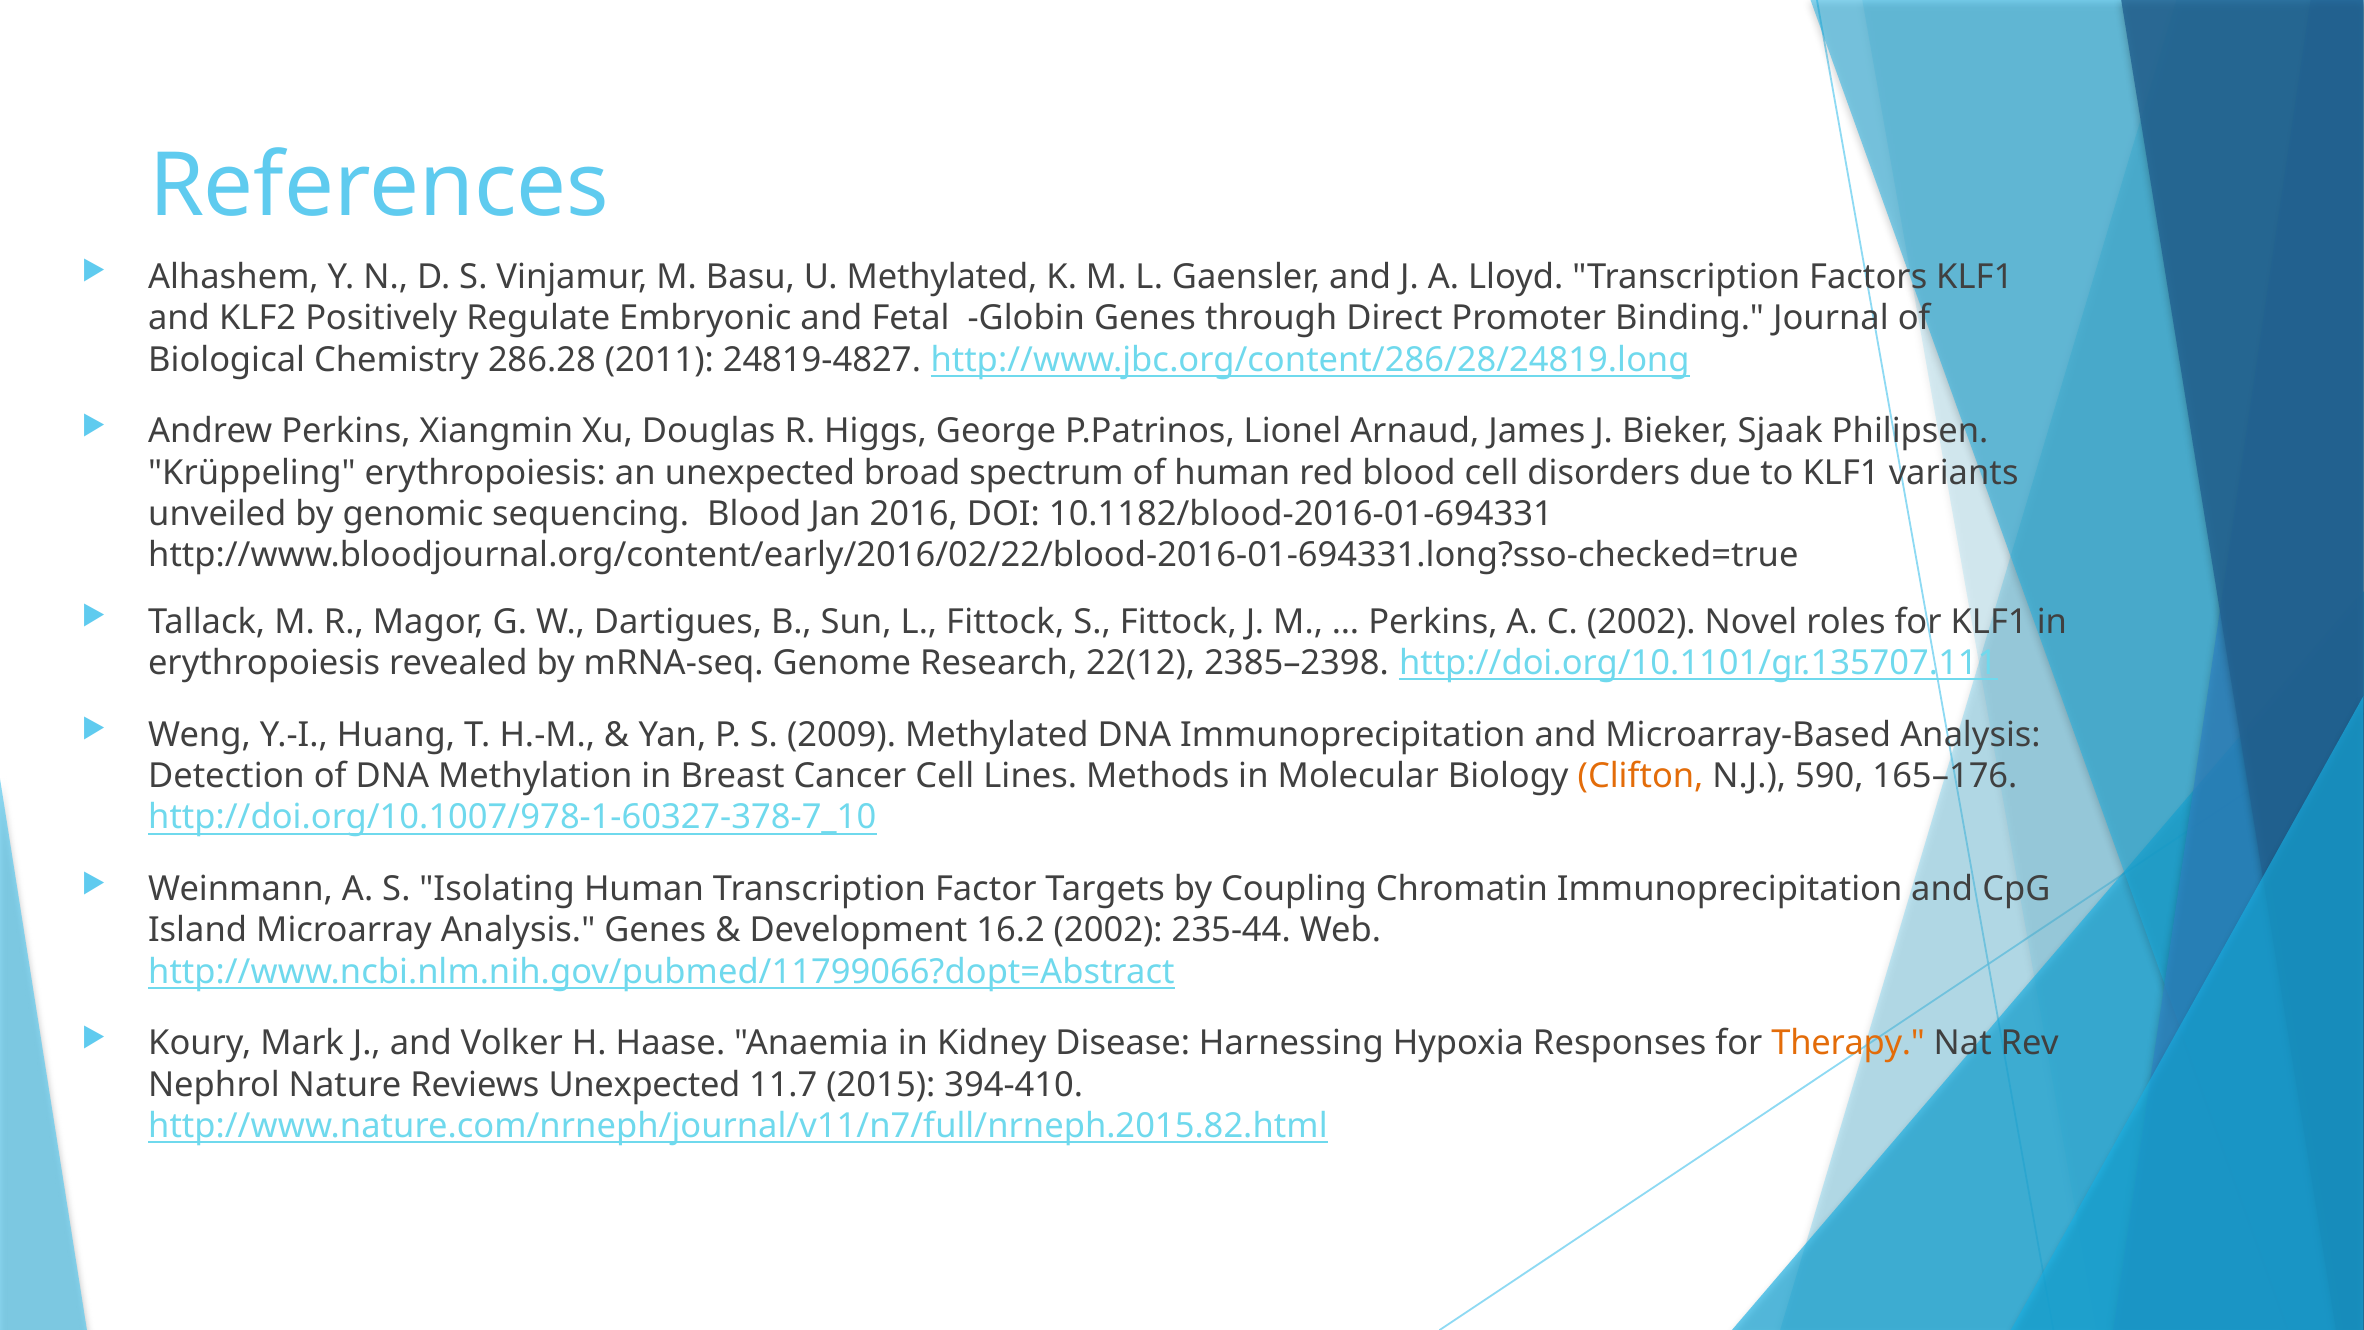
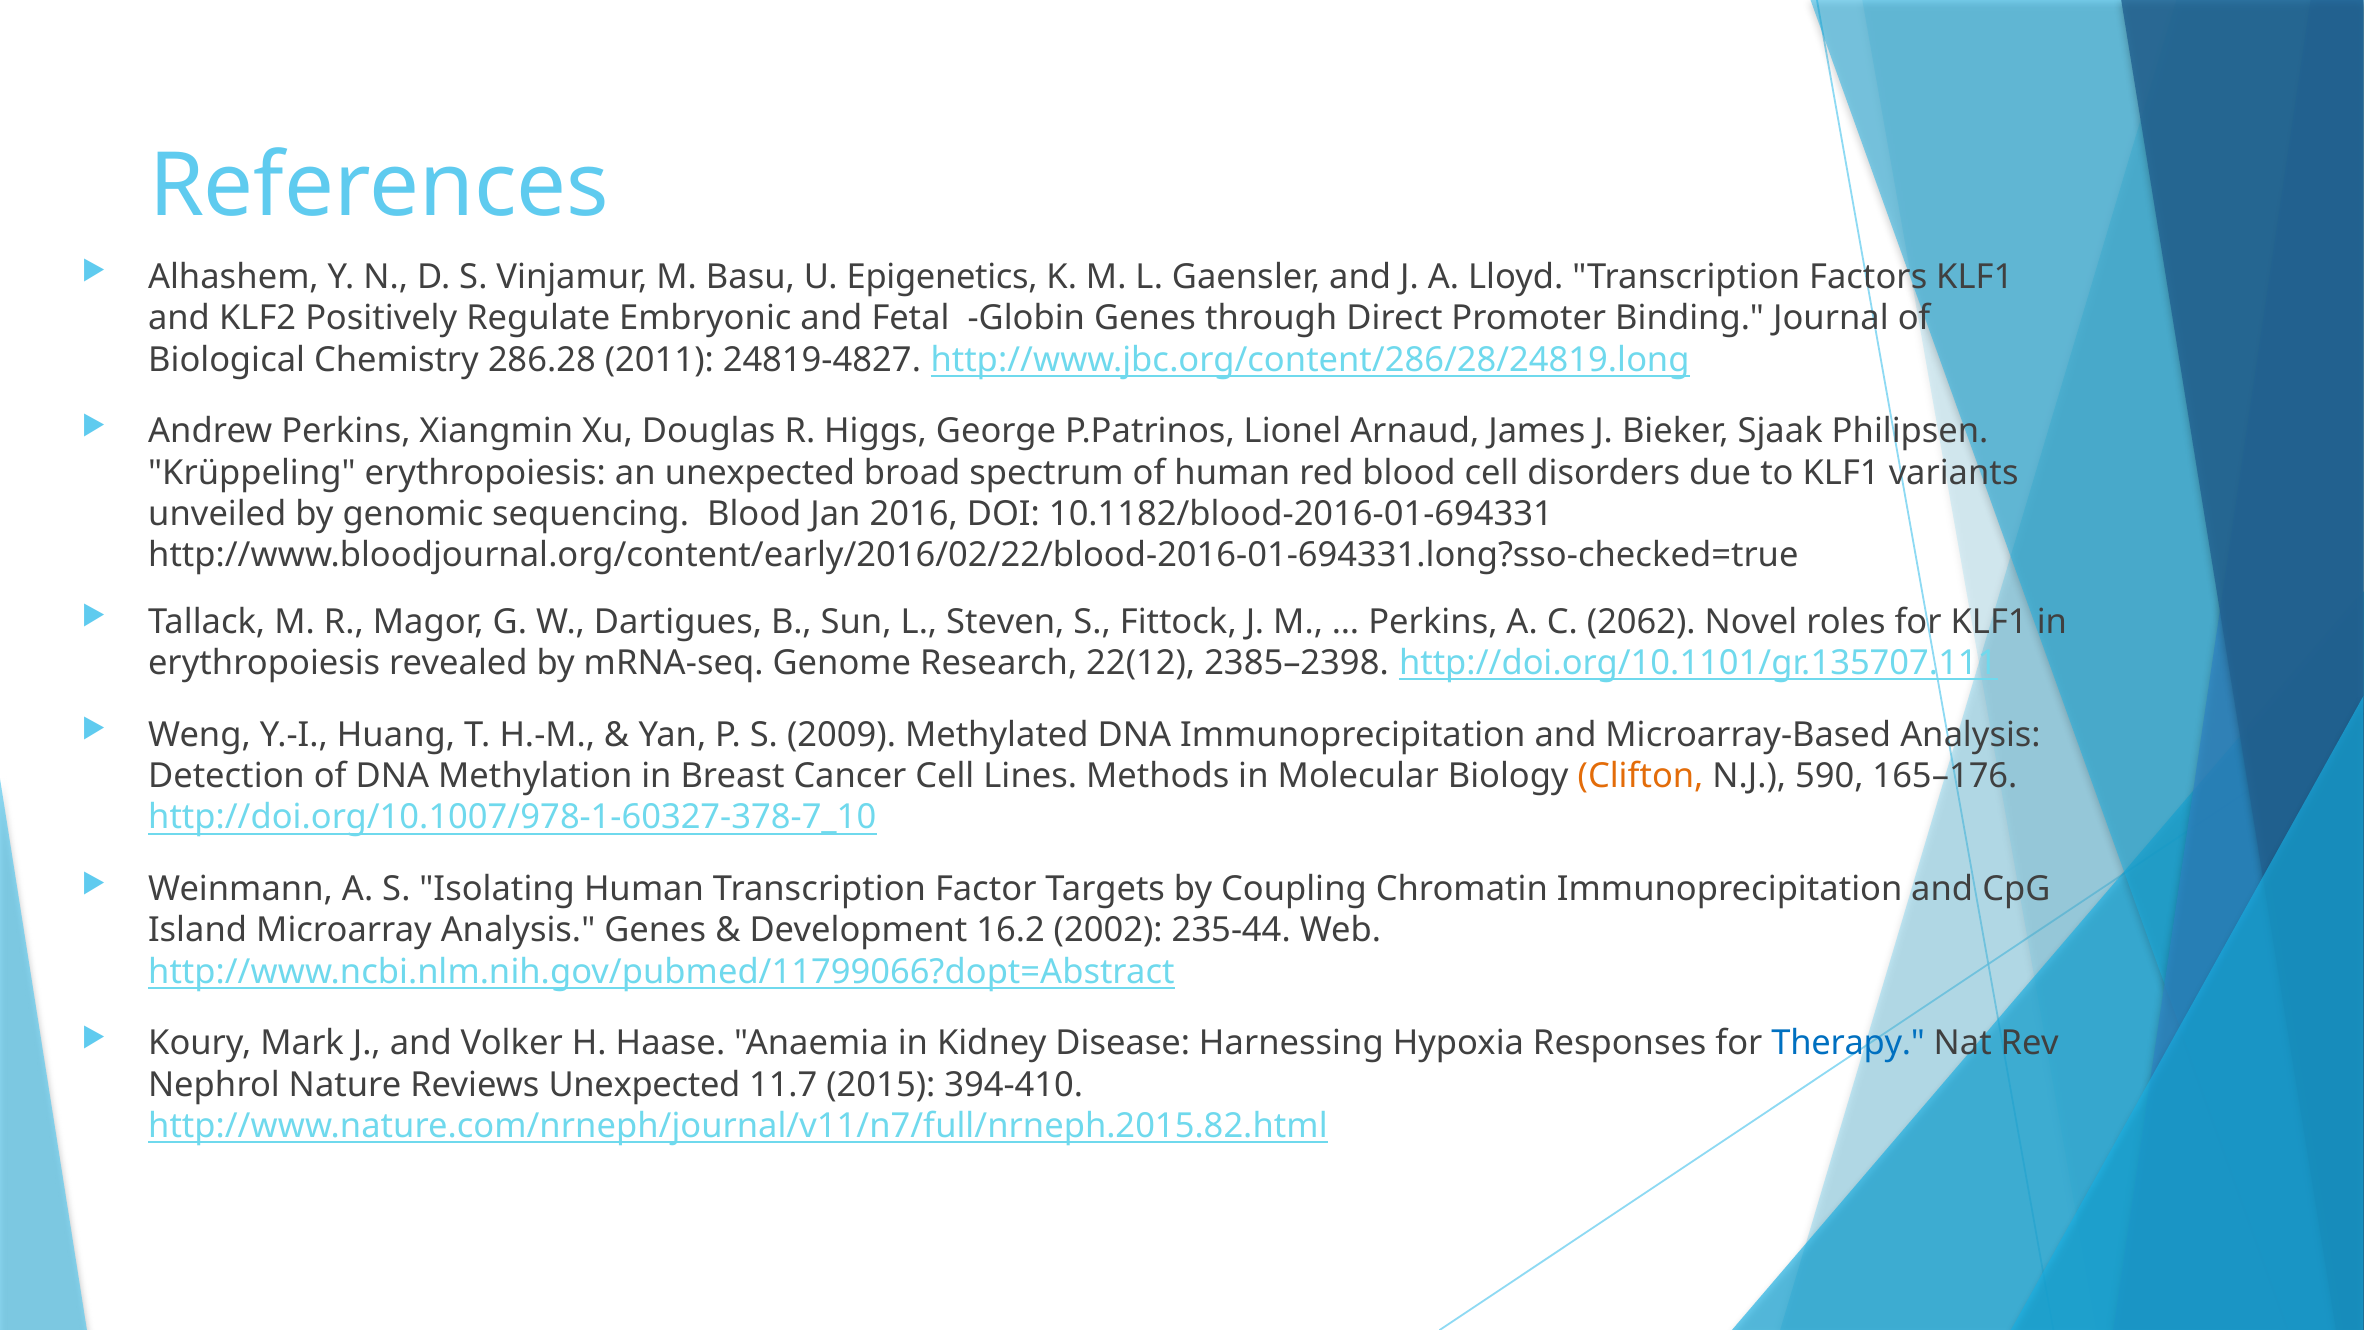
U Methylated: Methylated -> Epigenetics (942, 277)
L Fittock: Fittock -> Steven (1005, 622)
C 2002: 2002 -> 2062 (1641, 622)
Therapy colour: orange -> blue (1848, 1043)
